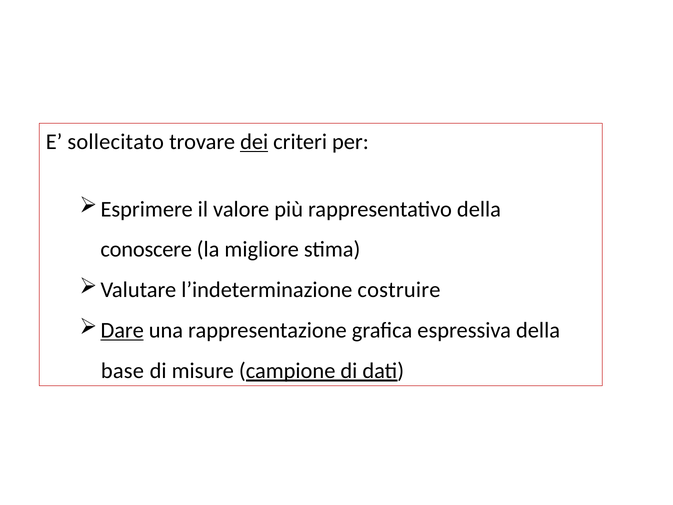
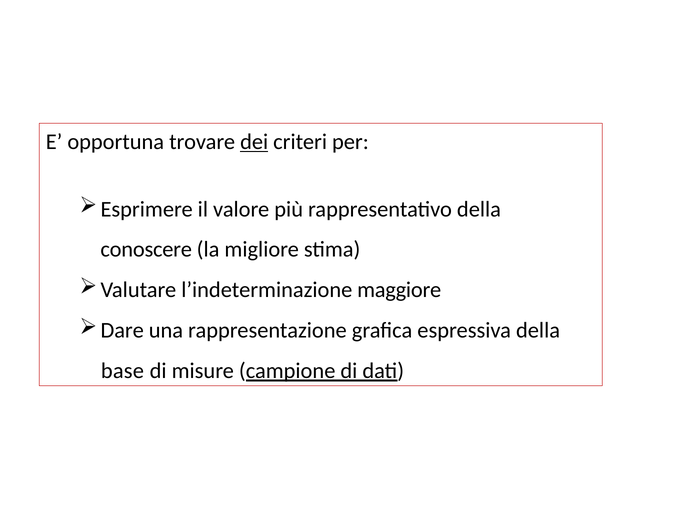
sollecitato: sollecitato -> opportuna (116, 142)
costruire: costruire -> maggiore (399, 290)
Dare underline: present -> none (122, 330)
